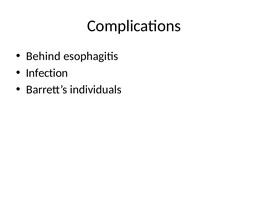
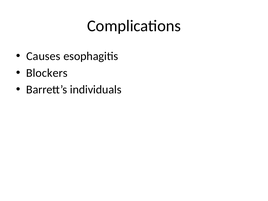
Behind: Behind -> Causes (43, 56)
Infection: Infection -> Blockers (47, 73)
